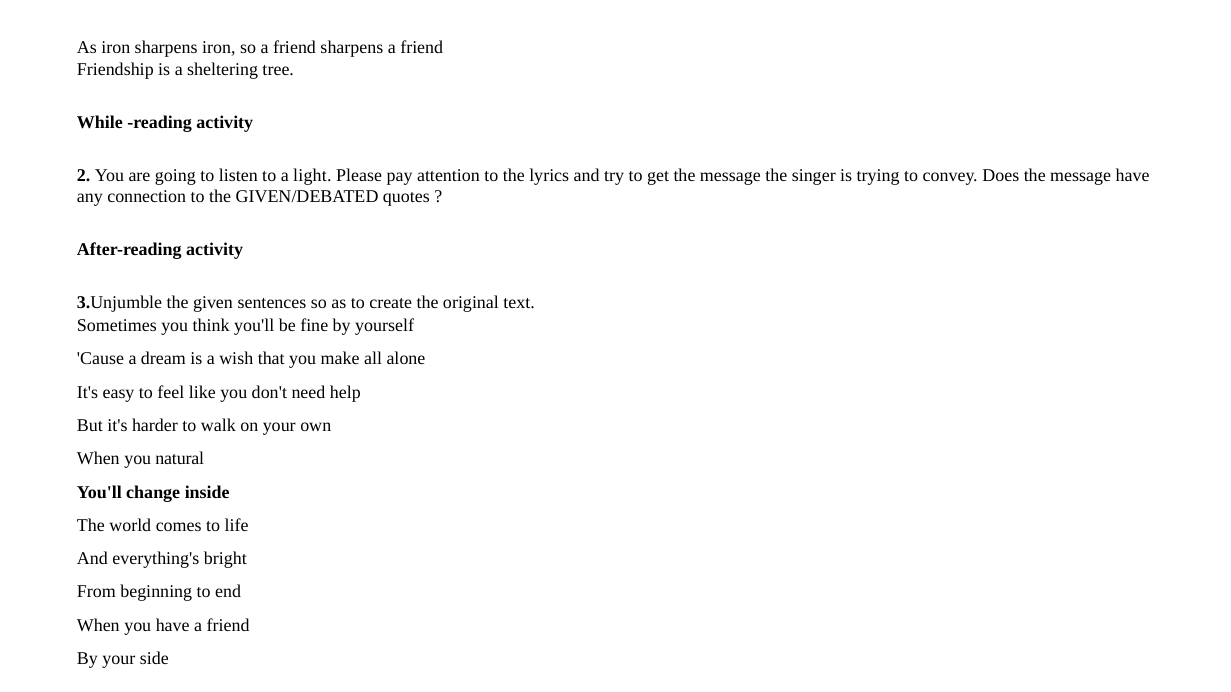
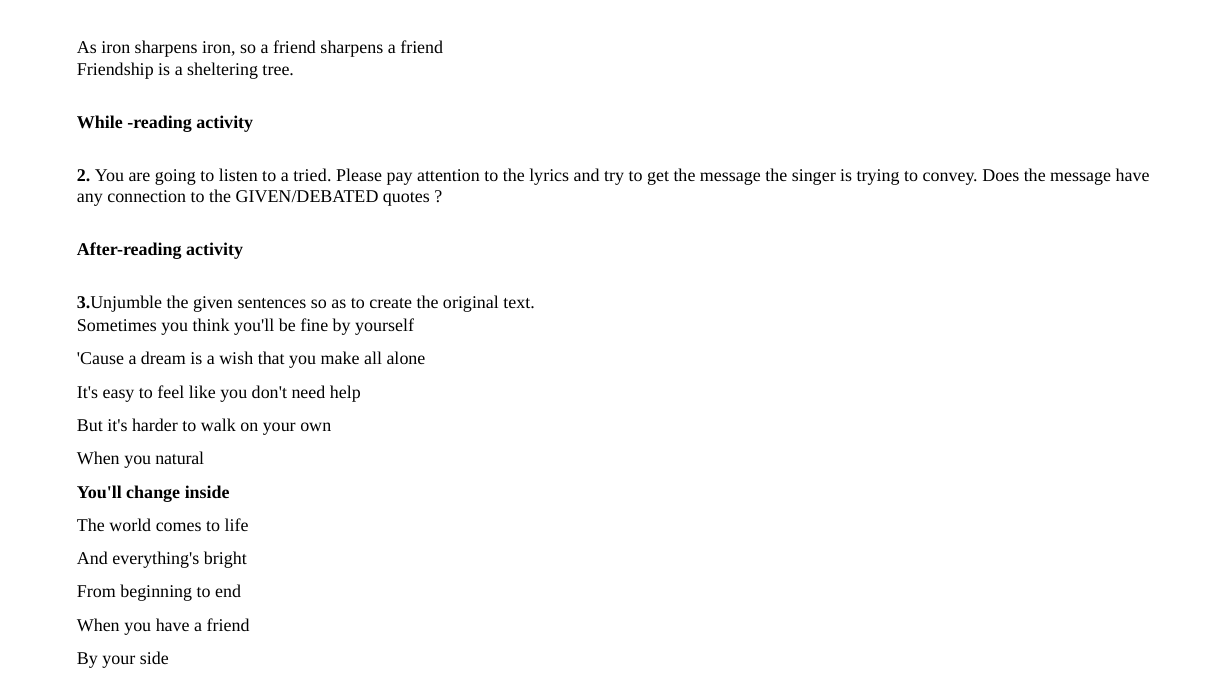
light: light -> tried (312, 175)
